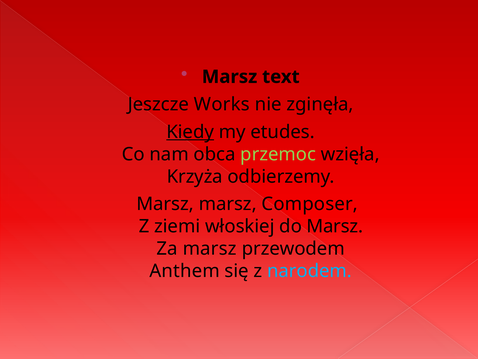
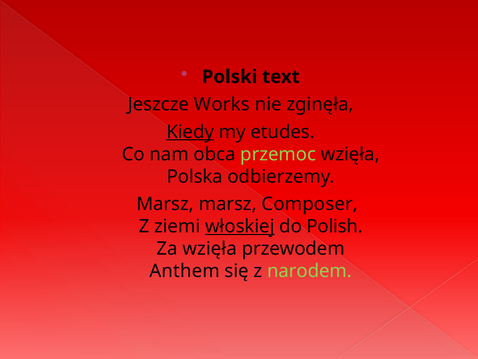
Marsz: Marsz -> Polski (230, 77)
Krzyża: Krzyża -> Polska (195, 176)
włoskiej underline: none -> present (240, 226)
do Marsz: Marsz -> Polish (335, 226)
Za marsz: marsz -> wzięła (210, 248)
narodem colour: light blue -> light green (309, 271)
